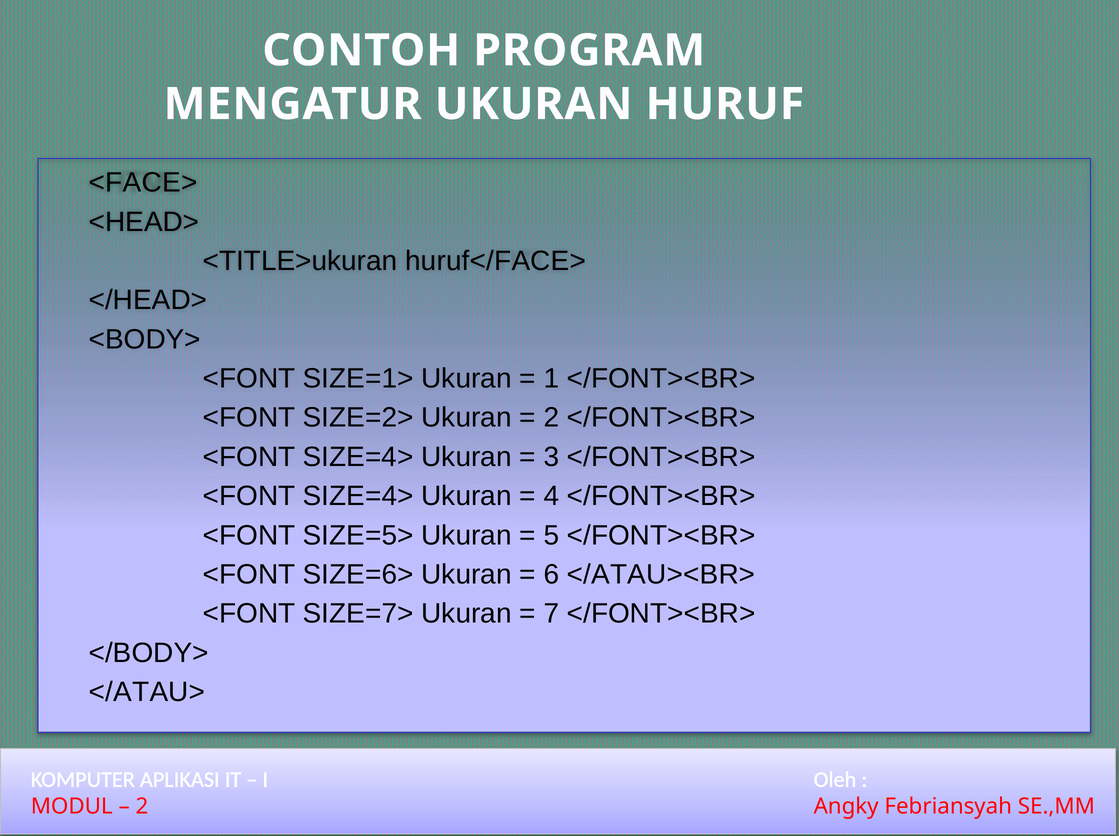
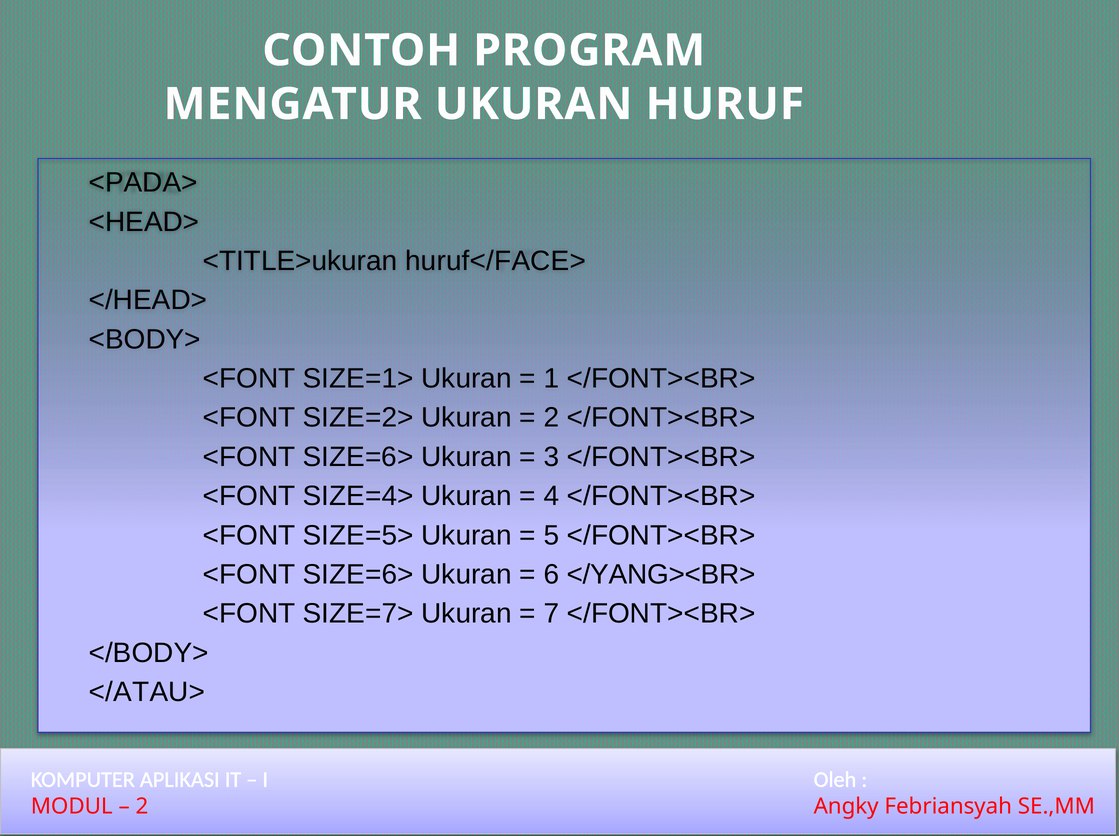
<FACE>: <FACE> -> <PADA> (143, 183)
SIZE=4>: SIZE=4> -> SIZE=6> (358, 457)
</ATAU><BR>: </ATAU><BR> -> </YANG><BR> (661, 575)
